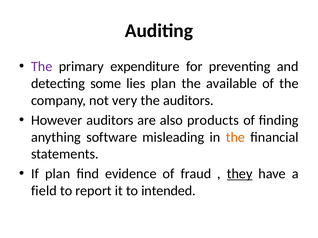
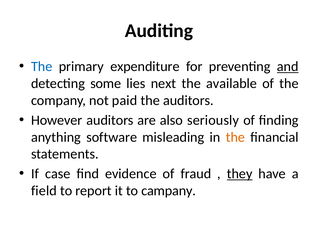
The colour: purple -> blue (42, 67)
and underline: none -> present (288, 67)
lies plan: plan -> next (163, 84)
very: very -> paid (125, 101)
products: products -> seriously (213, 120)
If plan: plan -> case (58, 174)
intended: intended -> campany (169, 191)
